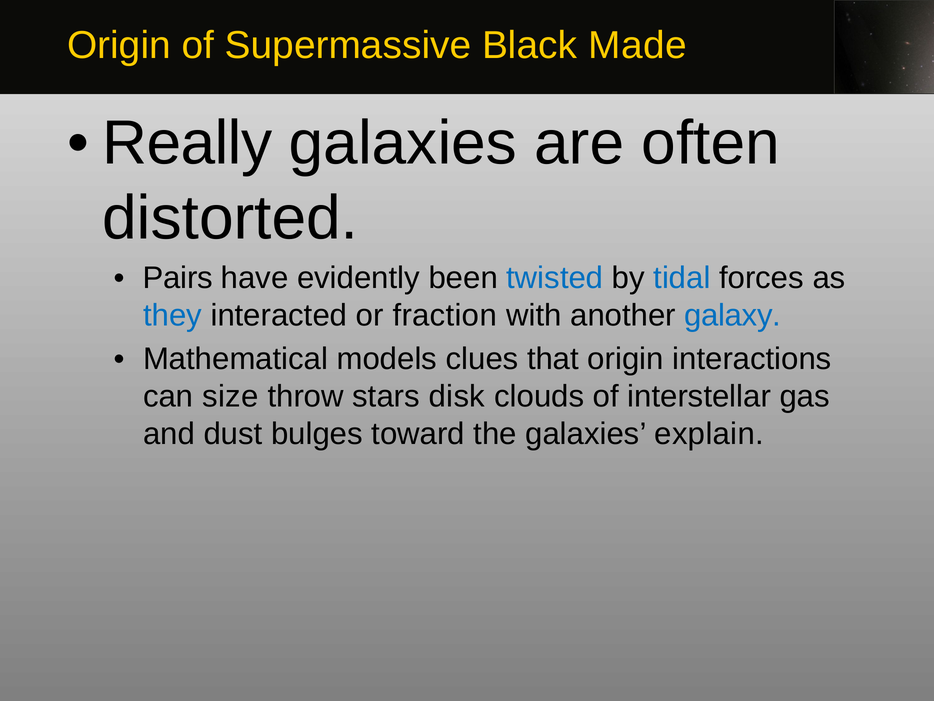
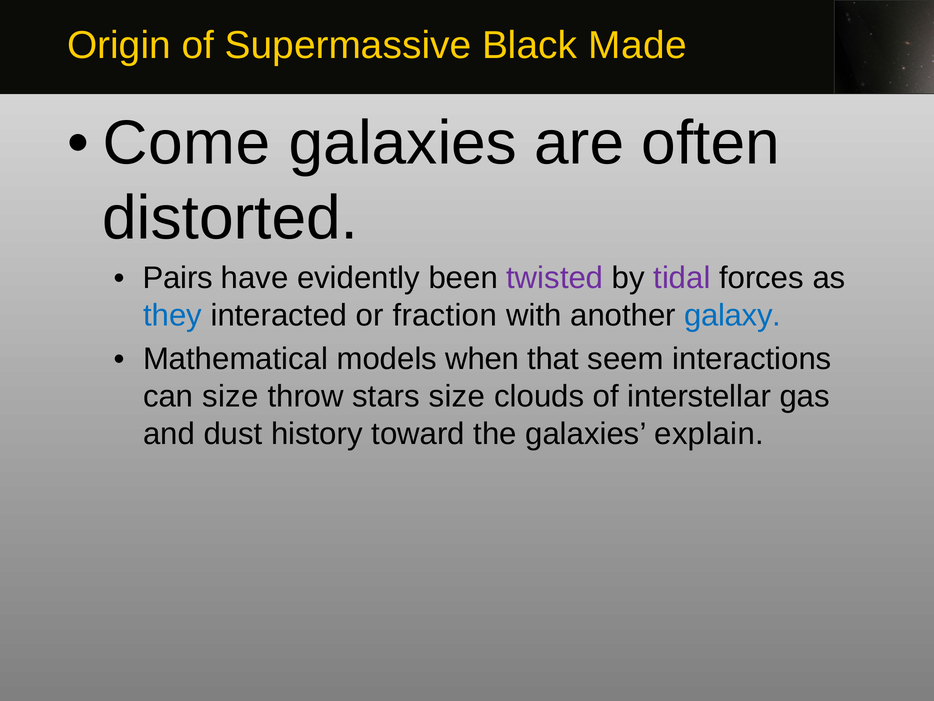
Really: Really -> Come (187, 143)
twisted colour: blue -> purple (555, 278)
tidal colour: blue -> purple (682, 278)
clues: clues -> when (482, 359)
that origin: origin -> seem (626, 359)
stars disk: disk -> size (457, 396)
bulges: bulges -> history (317, 434)
